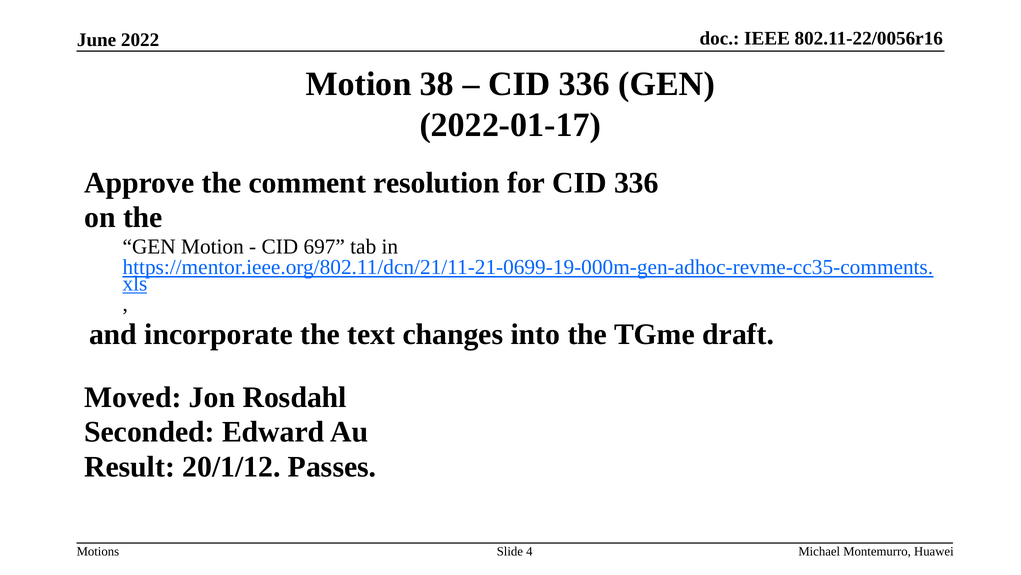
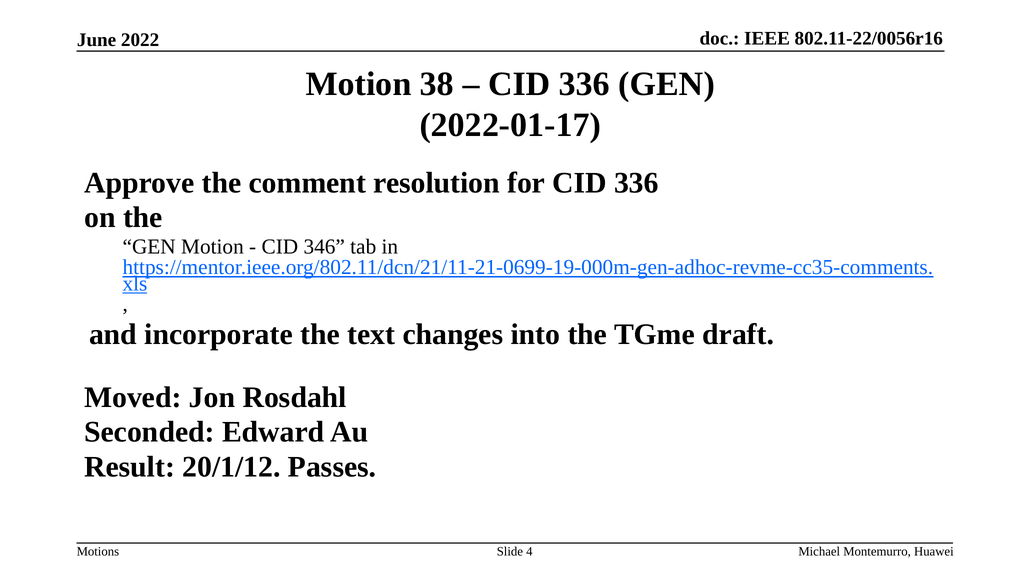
697: 697 -> 346 (324, 247)
